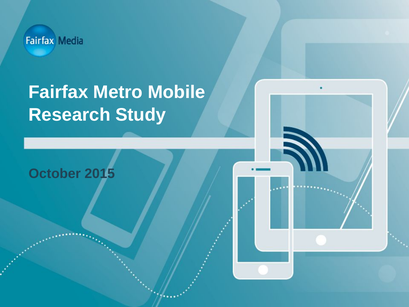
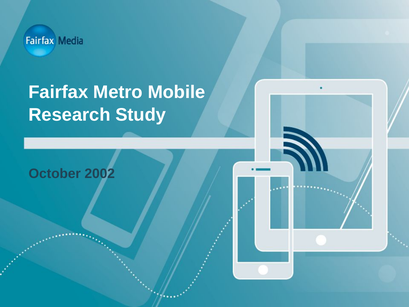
2015: 2015 -> 2002 (100, 173)
